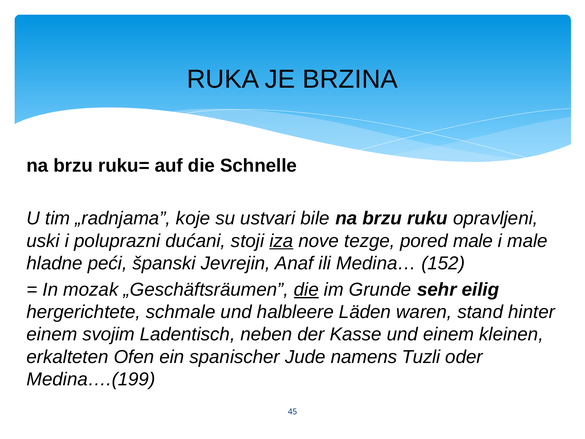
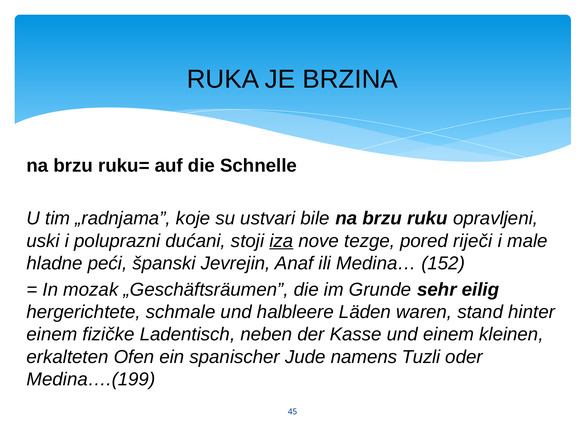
pored male: male -> riječi (473, 241)
die underline: present -> none (306, 289)
svojim: svojim -> fizičke (109, 334)
